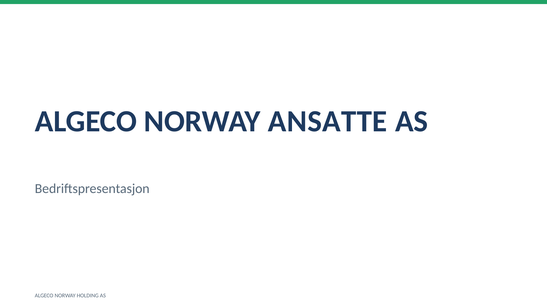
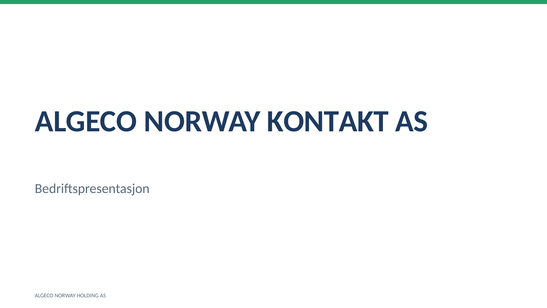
ANSATTE: ANSATTE -> KONTAKT (328, 121)
